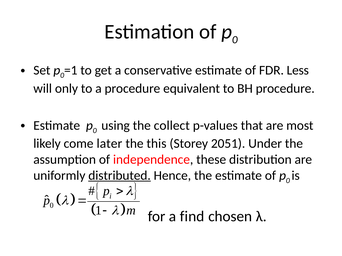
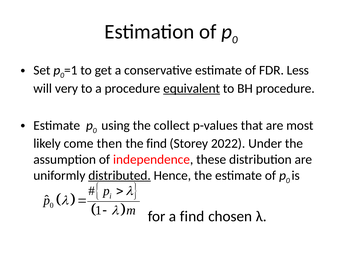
only: only -> very (66, 89)
equivalent underline: none -> present (192, 89)
later: later -> then (109, 144)
the this: this -> find (157, 144)
2051: 2051 -> 2022 (228, 144)
